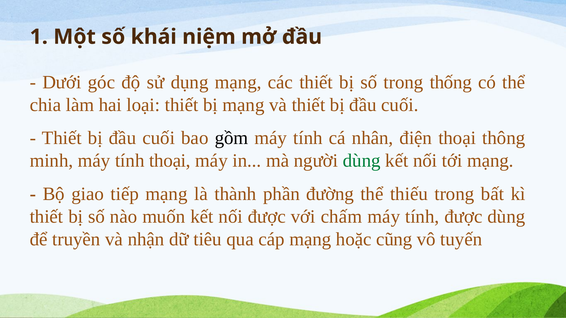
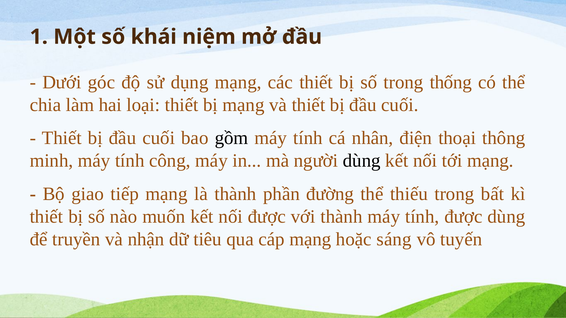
tính thoại: thoại -> công (170, 161)
dùng colour: green -> black (362, 161)
với chấm: chấm -> thành (342, 217)
cũng: cũng -> sáng (394, 239)
